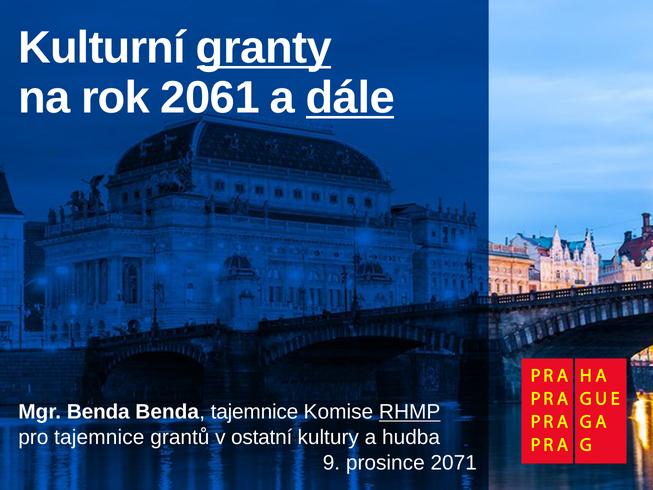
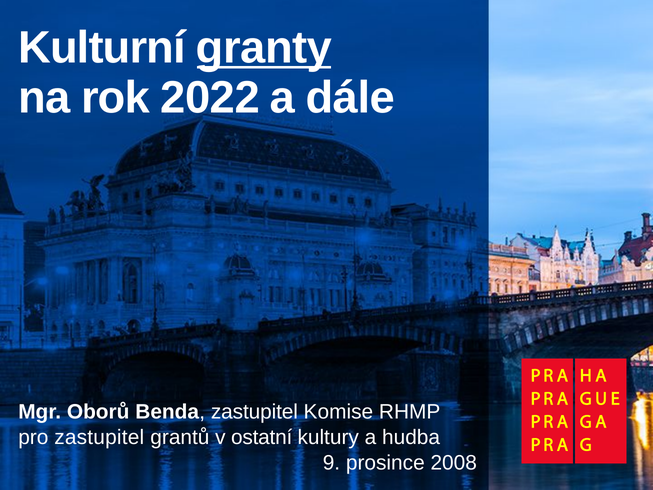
2061: 2061 -> 2022 (210, 98)
dále underline: present -> none (350, 98)
Mgr Benda: Benda -> Oborů (98, 412)
Benda tajemnice: tajemnice -> zastupitel (254, 412)
RHMP underline: present -> none (410, 412)
pro tajemnice: tajemnice -> zastupitel (99, 437)
2071: 2071 -> 2008 (454, 463)
